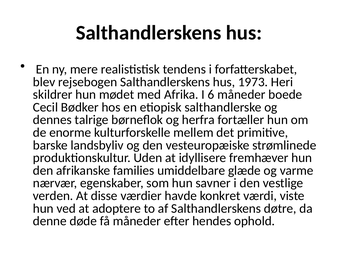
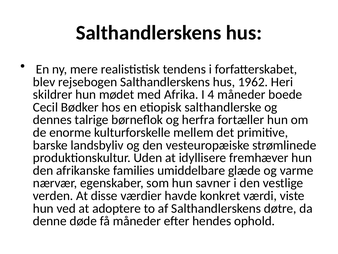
1973: 1973 -> 1962 (253, 82)
6: 6 -> 4 (211, 94)
